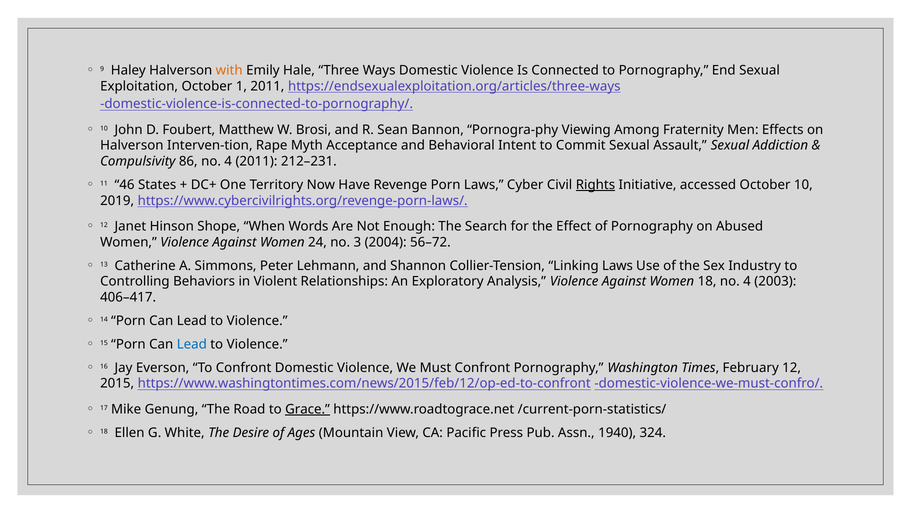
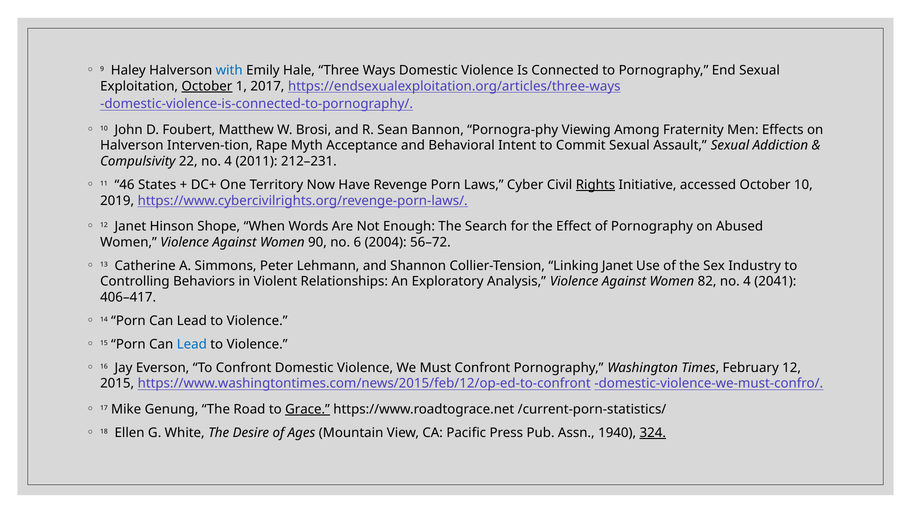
with colour: orange -> blue (229, 70)
October underline: none -> present (207, 86)
1 2011: 2011 -> 2017 (267, 86)
86: 86 -> 22 (188, 161)
24: 24 -> 90 (317, 242)
3: 3 -> 6 (357, 242)
Linking Laws: Laws -> Janet (618, 265)
Women 18: 18 -> 82 (707, 281)
2003: 2003 -> 2041 (775, 281)
324 underline: none -> present (653, 432)
